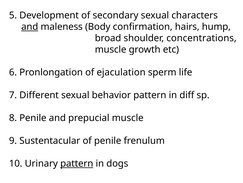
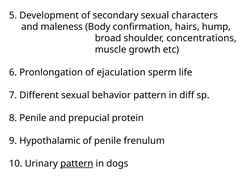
and underline: present -> none (30, 27)
prepucial muscle: muscle -> protein (128, 118)
Sustentacular: Sustentacular -> Hypothalamic (50, 140)
